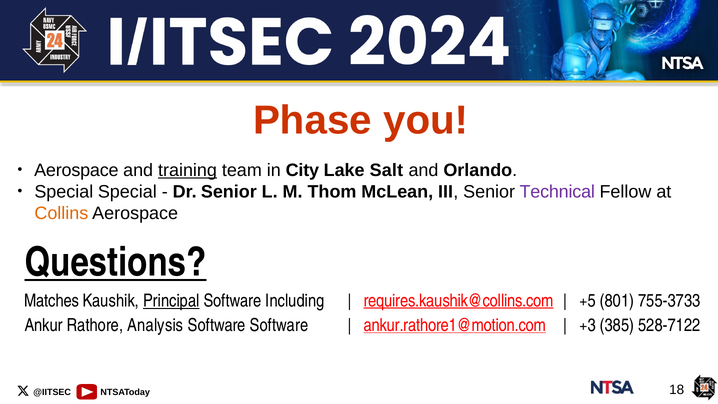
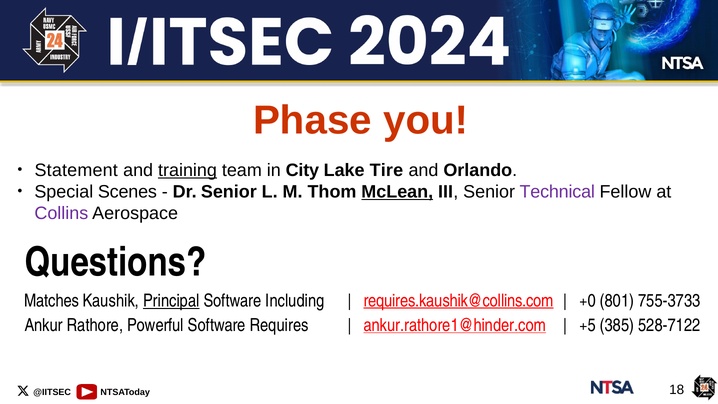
Aerospace: Aerospace -> Statement (76, 170)
Salt: Salt -> Tire (386, 170)
Special Special: Special -> Scenes (127, 192)
McLean underline: none -> present (397, 192)
Collins colour: orange -> purple (61, 213)
Questions underline: present -> none (116, 263)
+5: +5 -> +0 (587, 301)
Analysis: Analysis -> Powerful (155, 325)
Software Software: Software -> Requires (279, 325)
ankur.rathore1@motion.com: ankur.rathore1@motion.com -> ankur.rathore1@hinder.com (455, 325)
+3: +3 -> +5 (587, 325)
